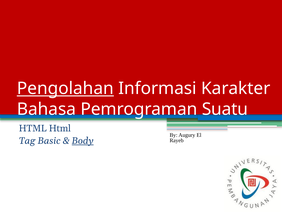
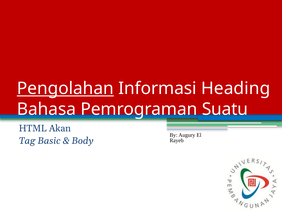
Karakter: Karakter -> Heading (236, 88)
HTML Html: Html -> Akan (60, 128)
Body underline: present -> none (83, 140)
